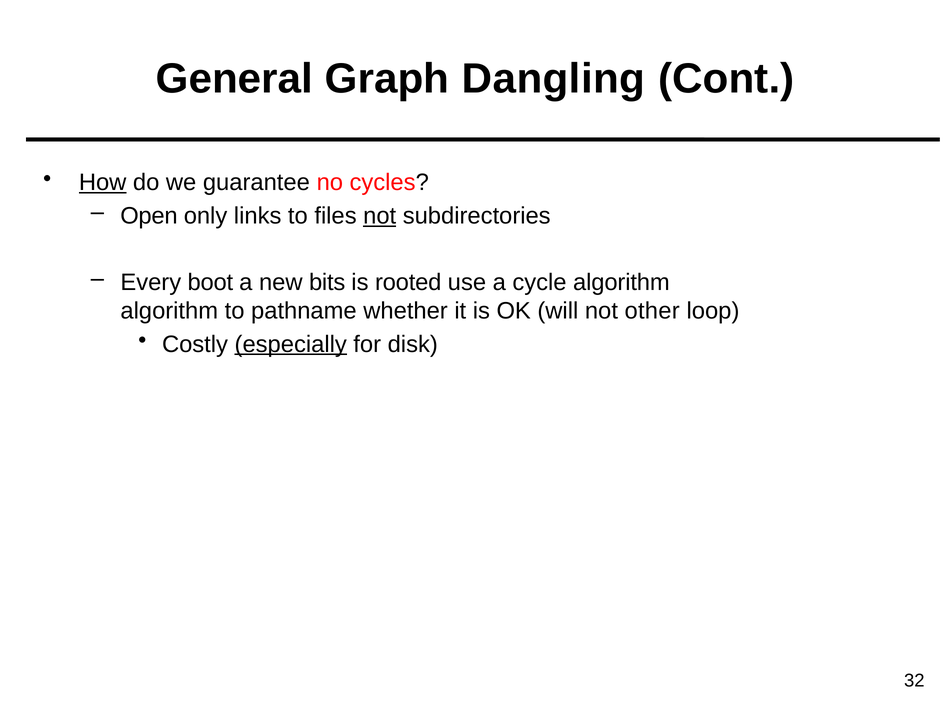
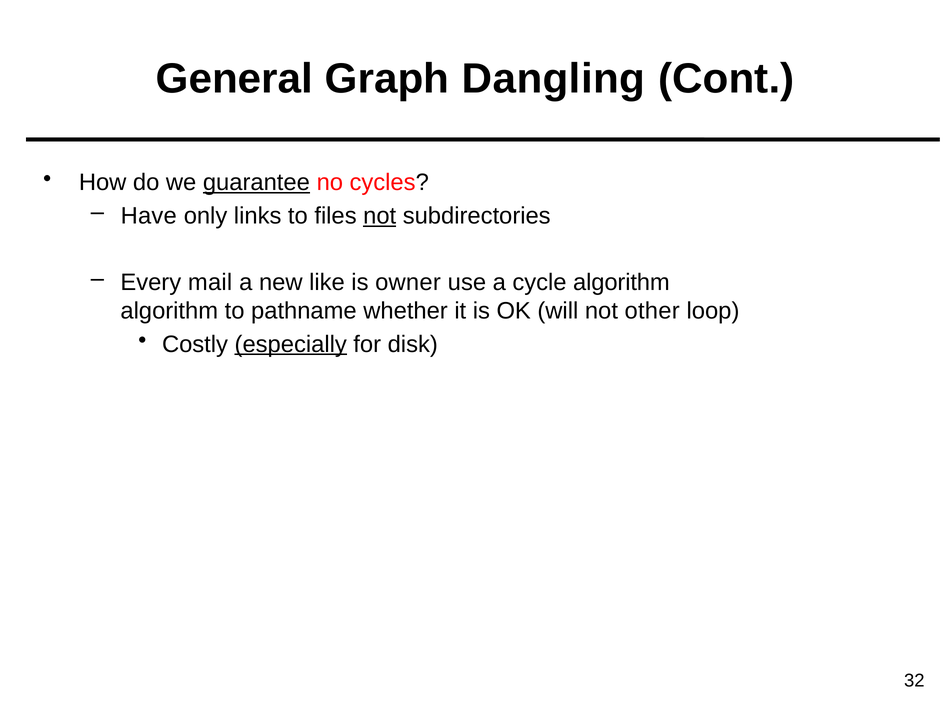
How underline: present -> none (103, 183)
guarantee underline: none -> present (256, 183)
Open: Open -> Have (149, 216)
boot: boot -> mail (210, 283)
bits: bits -> like (327, 283)
rooted: rooted -> owner (408, 283)
